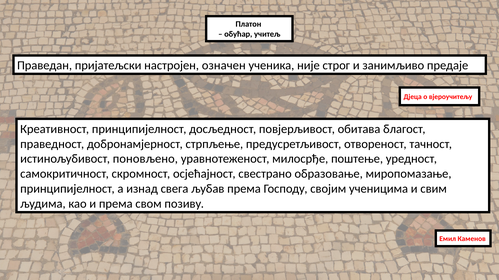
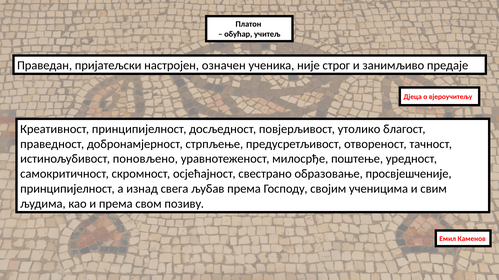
обитава: обитава -> утолико (359, 129)
миропомазање: миропомазање -> просвјешченије (409, 174)
